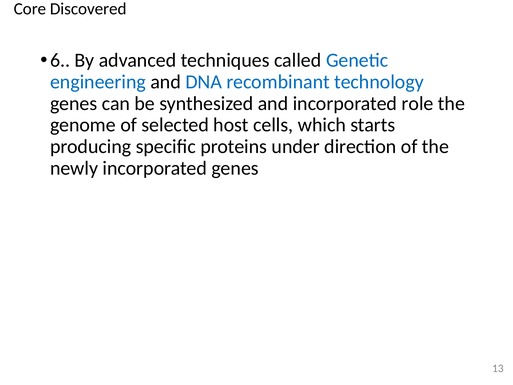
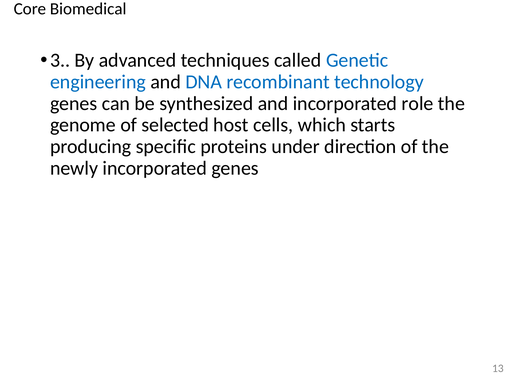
Discovered: Discovered -> Biomedical (88, 9)
6: 6 -> 3 (60, 60)
